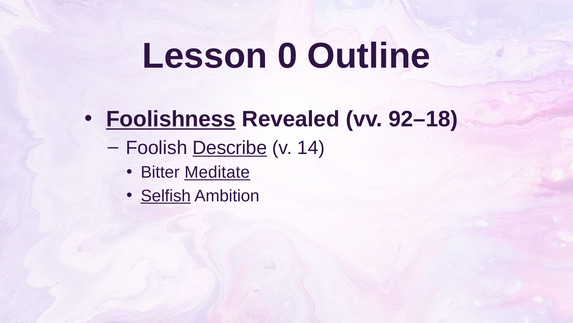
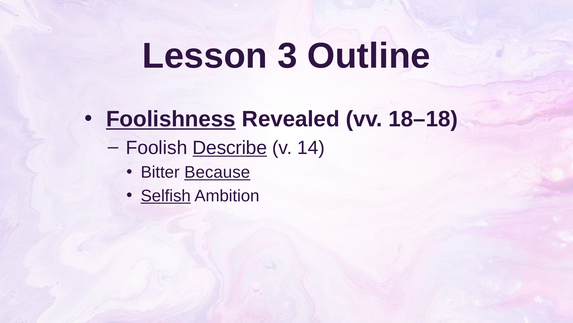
0: 0 -> 3 (287, 56)
92–18: 92–18 -> 18–18 (423, 119)
Meditate: Meditate -> Because (217, 172)
